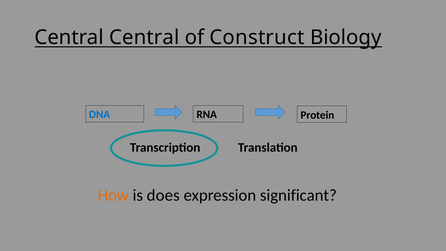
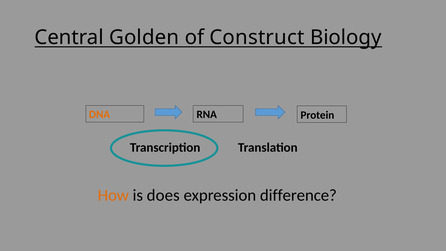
Central Central: Central -> Golden (144, 37)
DNA colour: blue -> orange (100, 114)
significant: significant -> difference (298, 195)
